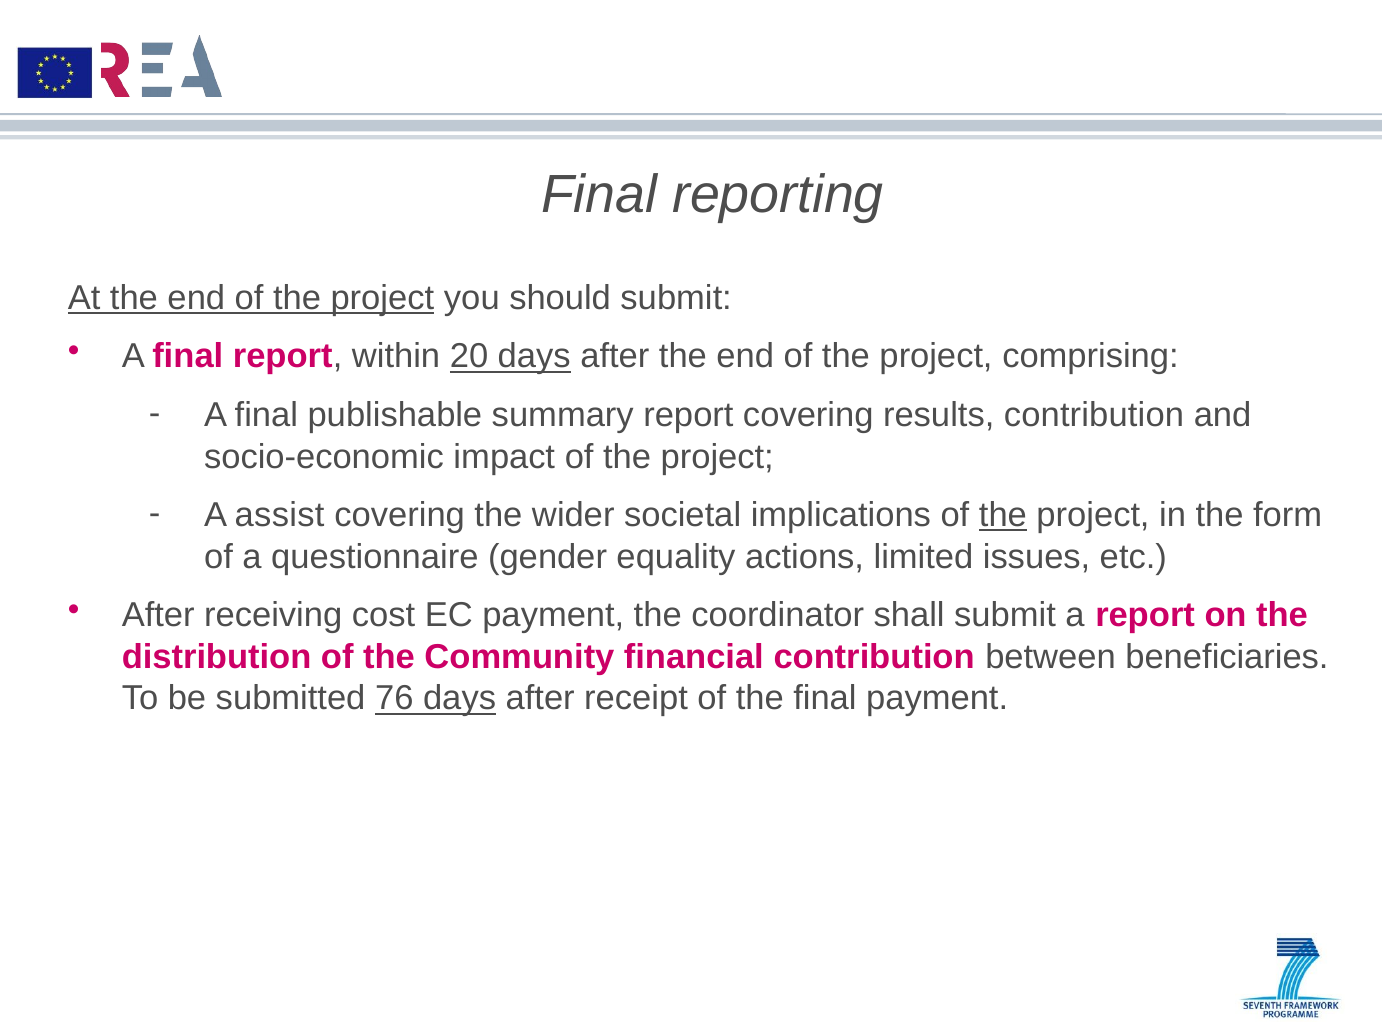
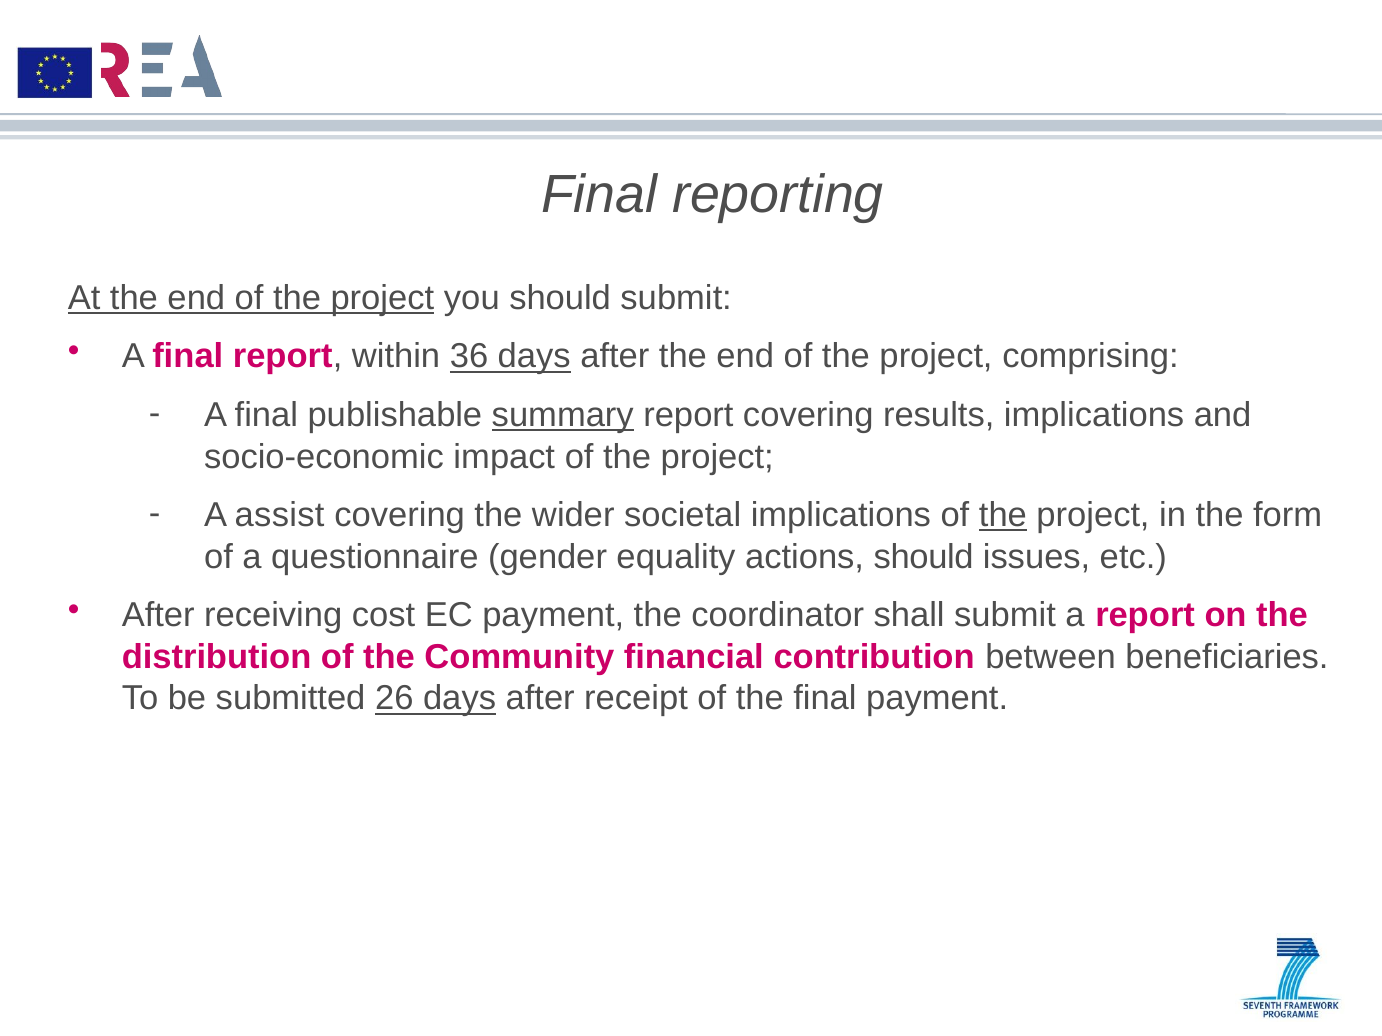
20: 20 -> 36 (469, 357)
summary underline: none -> present (563, 415)
results contribution: contribution -> implications (1094, 415)
actions limited: limited -> should (924, 557)
76: 76 -> 26 (394, 699)
